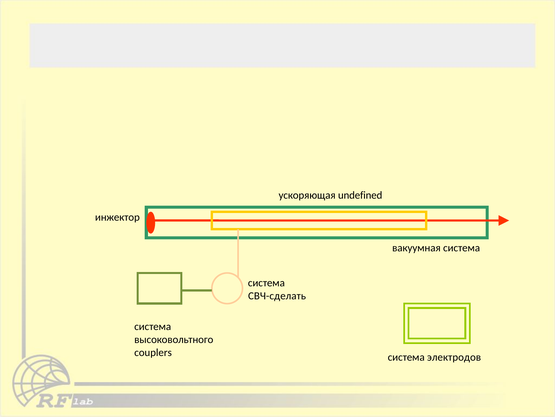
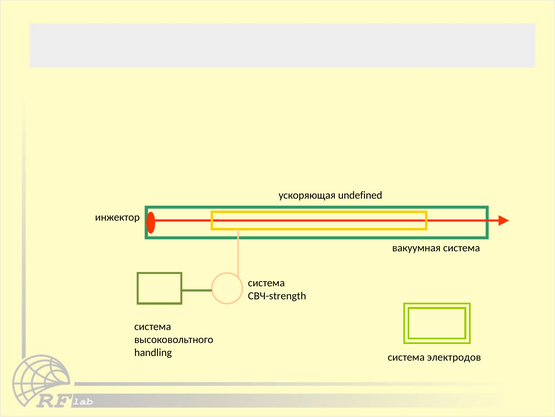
СВЧ-сделать: СВЧ-сделать -> СВЧ-strength (277, 295)
couplers: couplers -> handling (153, 352)
